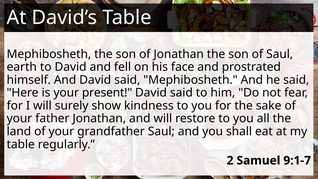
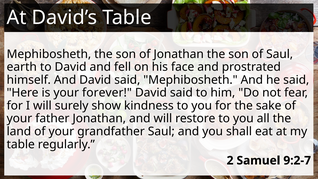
present: present -> forever (107, 93)
9:1-7: 9:1-7 -> 9:2-7 (297, 160)
